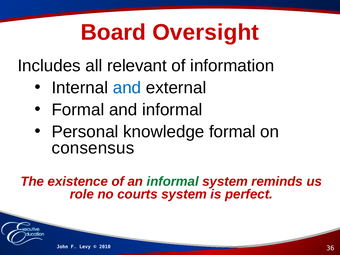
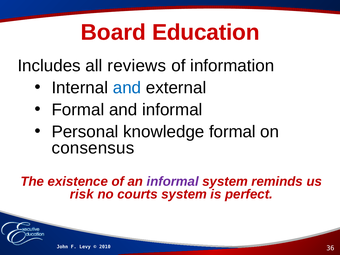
Oversight: Oversight -> Education (206, 32)
relevant: relevant -> reviews (137, 66)
informal colour: green -> purple (173, 182)
role: role -> risk (82, 194)
